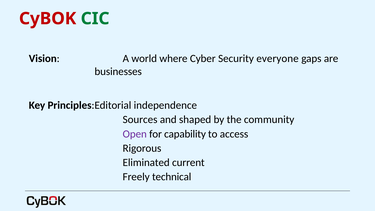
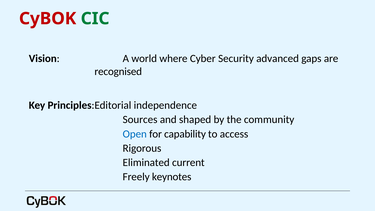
everyone: everyone -> advanced (278, 58)
businesses: businesses -> recognised (118, 72)
Open colour: purple -> blue (135, 134)
technical: technical -> keynotes (172, 177)
